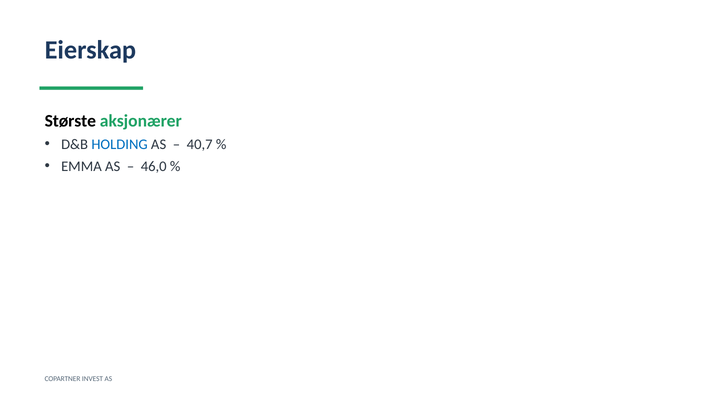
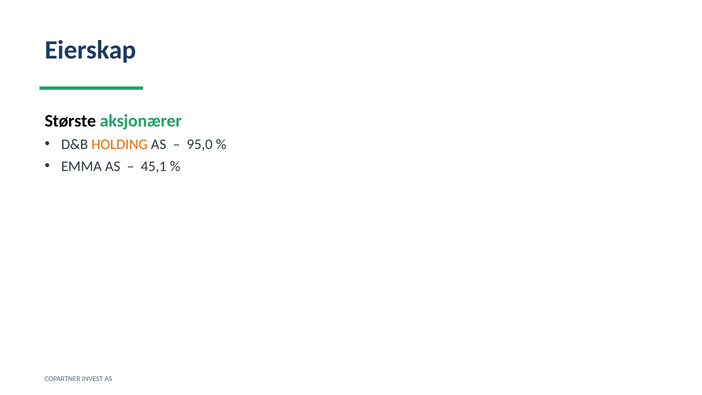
HOLDING colour: blue -> orange (120, 144)
40,7: 40,7 -> 95,0 (200, 144)
46,0: 46,0 -> 45,1 (154, 166)
